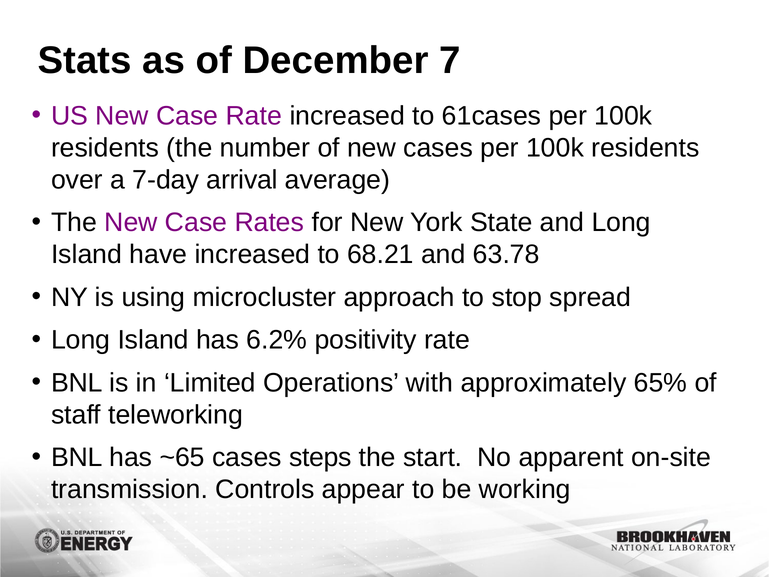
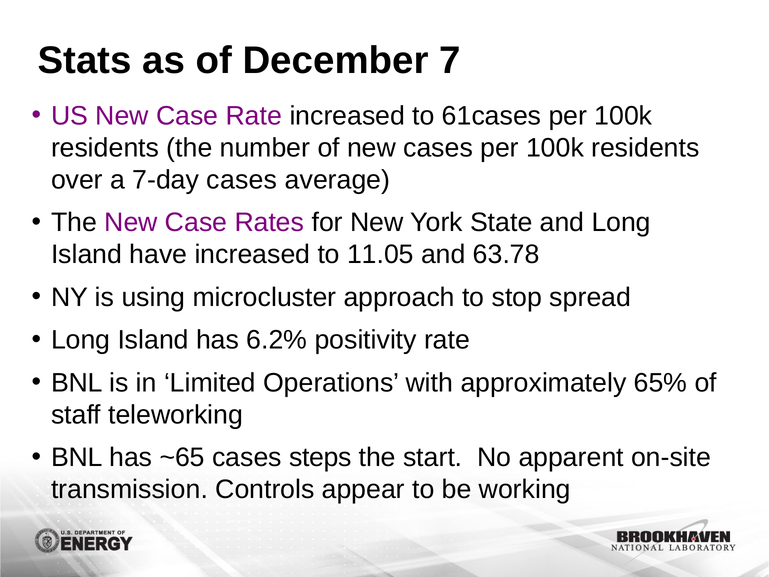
7-day arrival: arrival -> cases (242, 180)
68.21: 68.21 -> 11.05 (380, 255)
